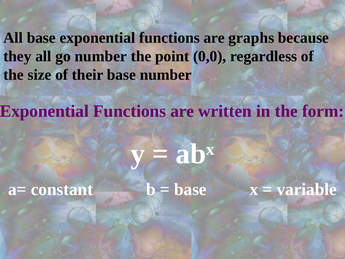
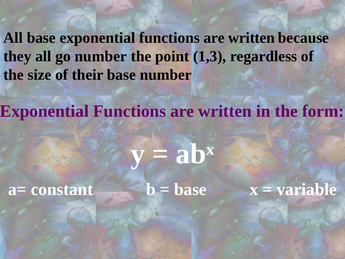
graphs: graphs -> written (251, 38)
0,0: 0,0 -> 1,3 (210, 56)
